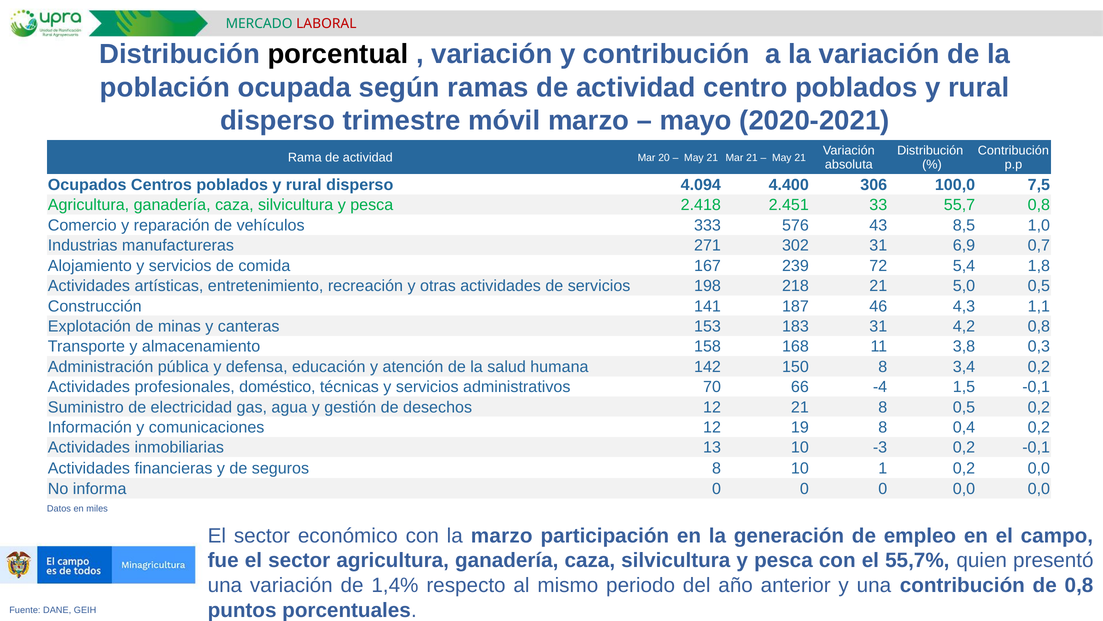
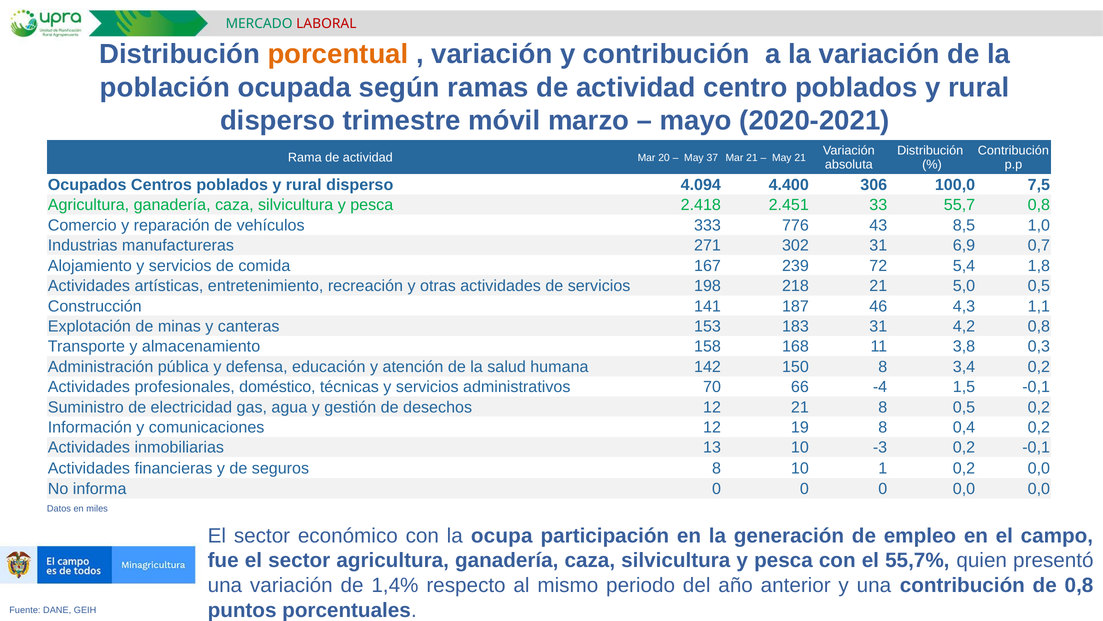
porcentual colour: black -> orange (338, 54)
21: 21 -> 37 (712, 157)
576: 576 -> 776 (795, 225)
la marzo: marzo -> ocupa (502, 535)
